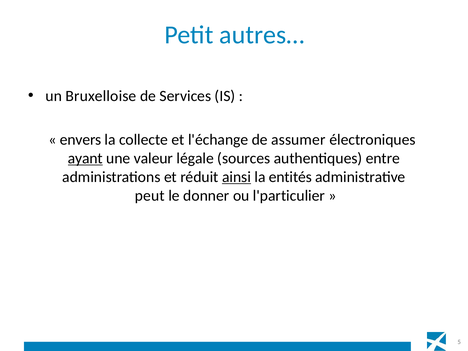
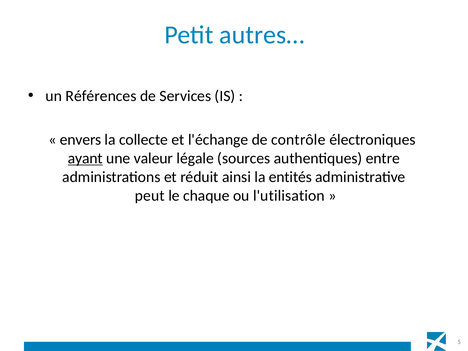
Bruxelloise: Bruxelloise -> Références (101, 96)
assumer: assumer -> contrôle (298, 140)
ainsi underline: present -> none (236, 177)
donner: donner -> chaque (206, 196)
l'particulier: l'particulier -> l'utilisation (289, 196)
